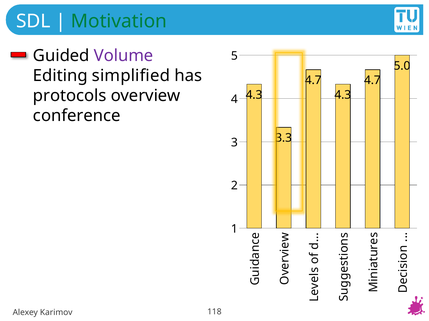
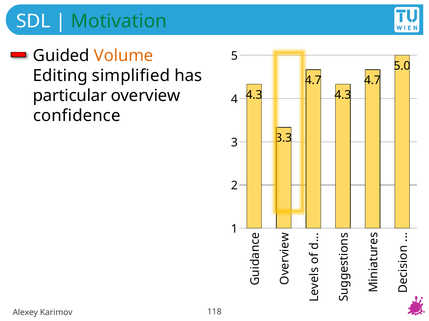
Volume colour: purple -> orange (124, 56)
protocols: protocols -> particular (70, 96)
conference: conference -> confidence (77, 116)
